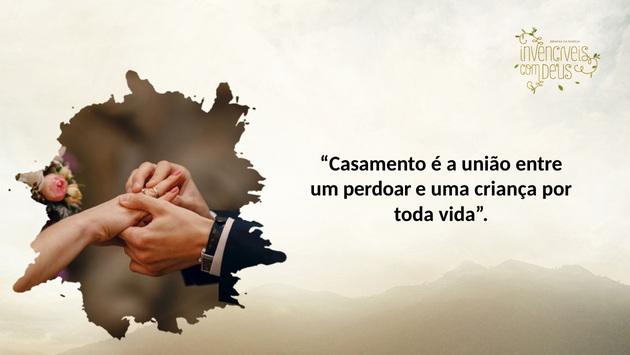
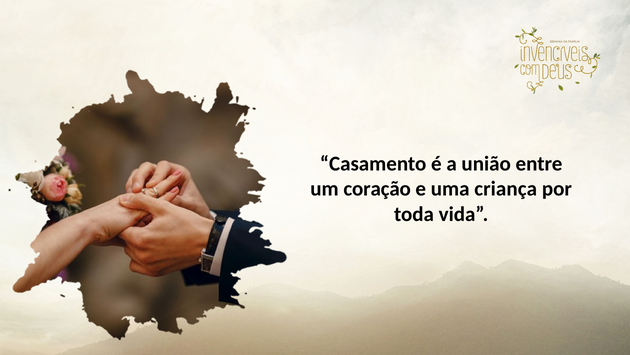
perdoar: perdoar -> coração (377, 189)
